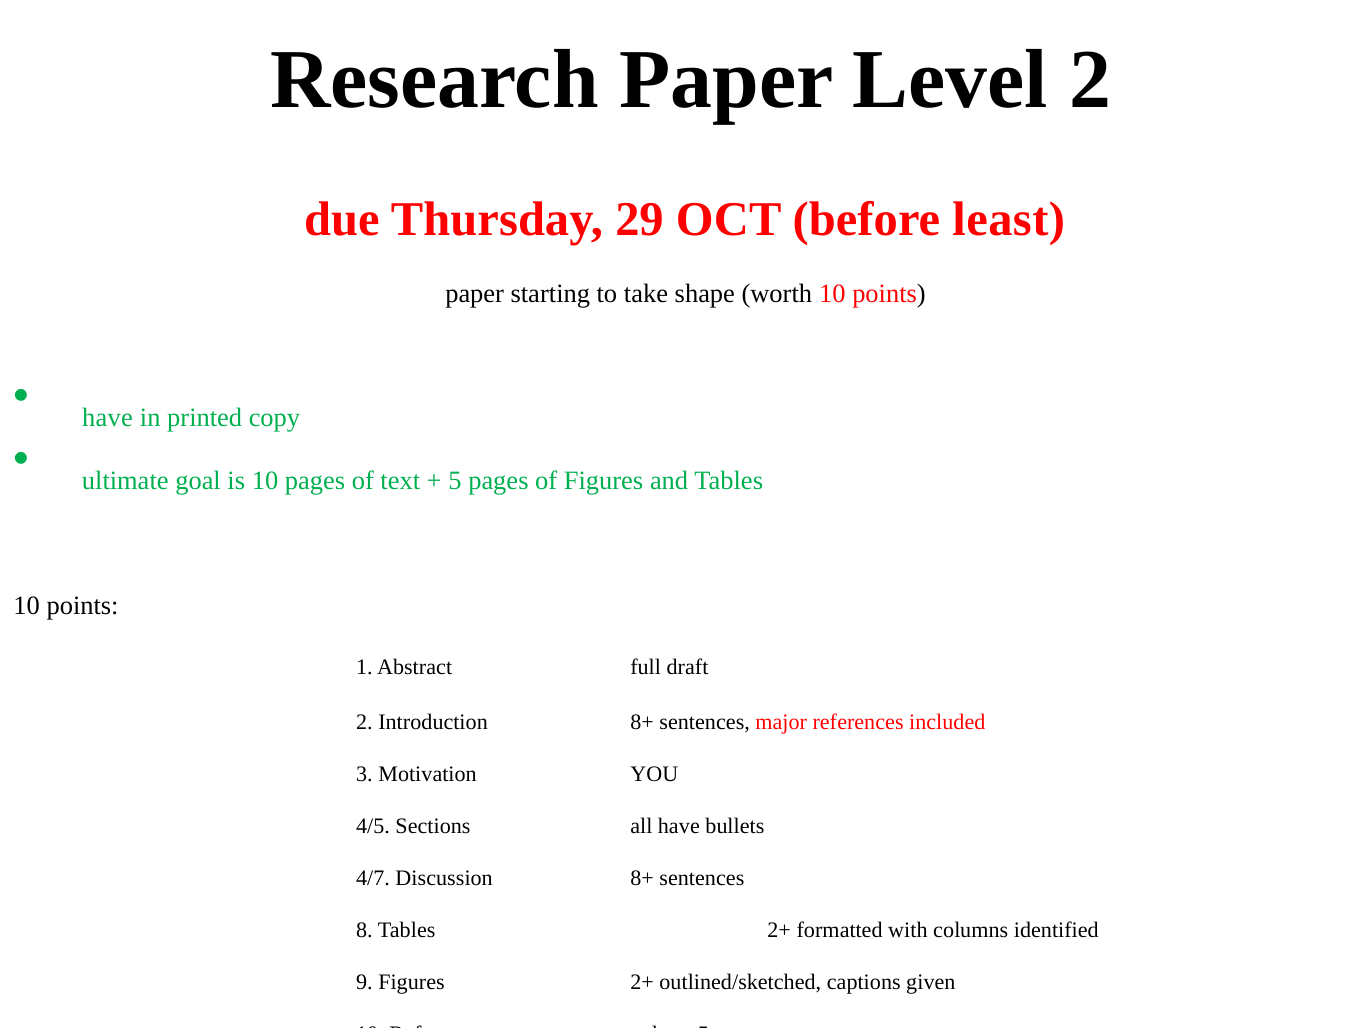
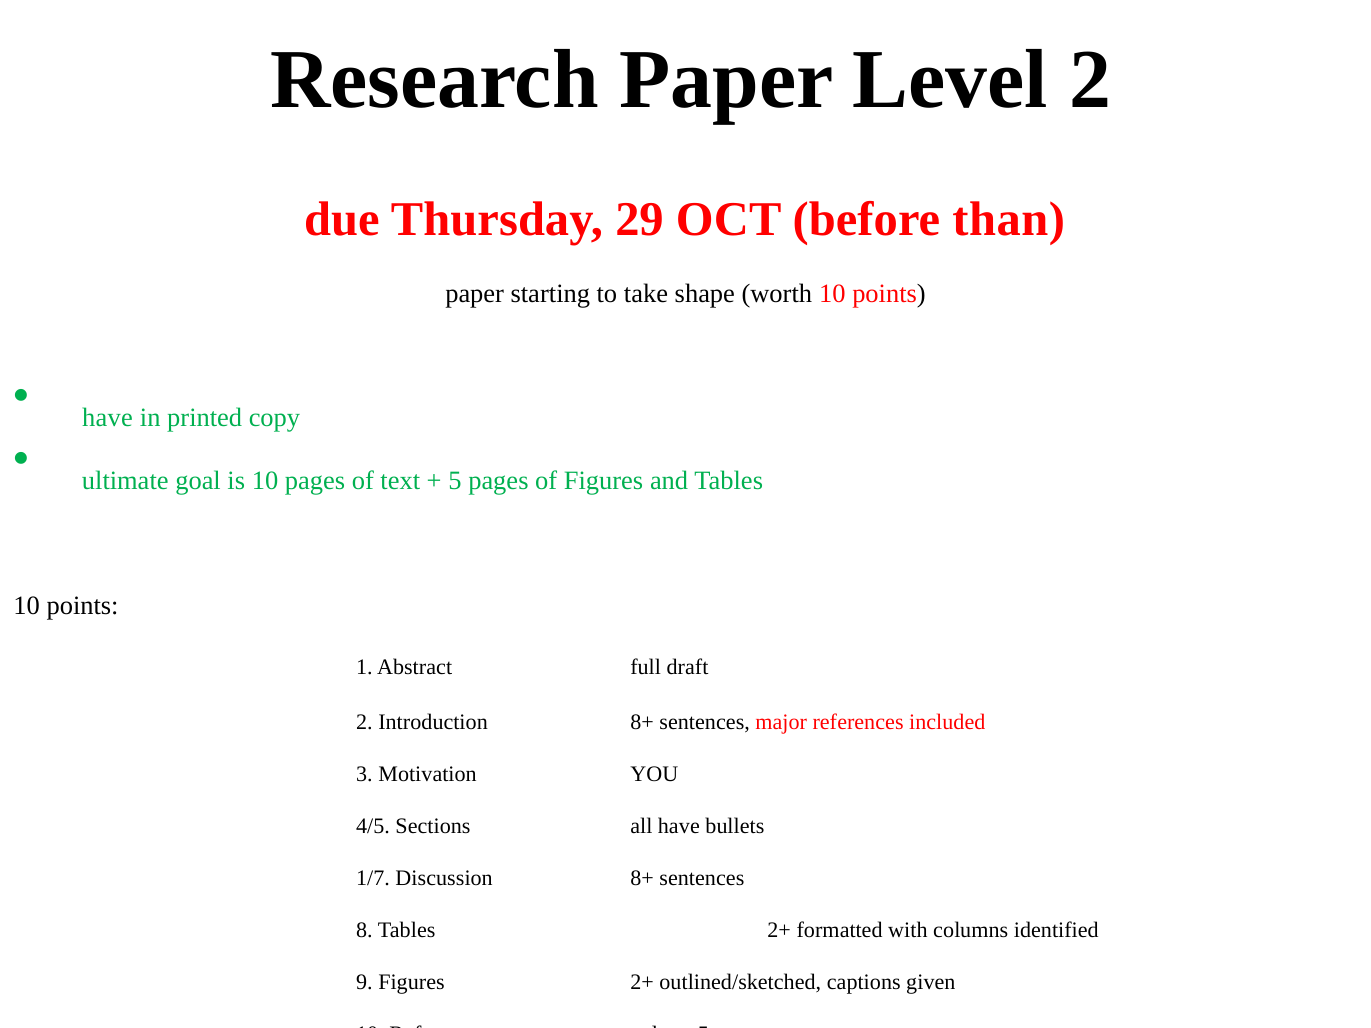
before least: least -> than (1009, 219)
4/7: 4/7 -> 1/7 (373, 878)
